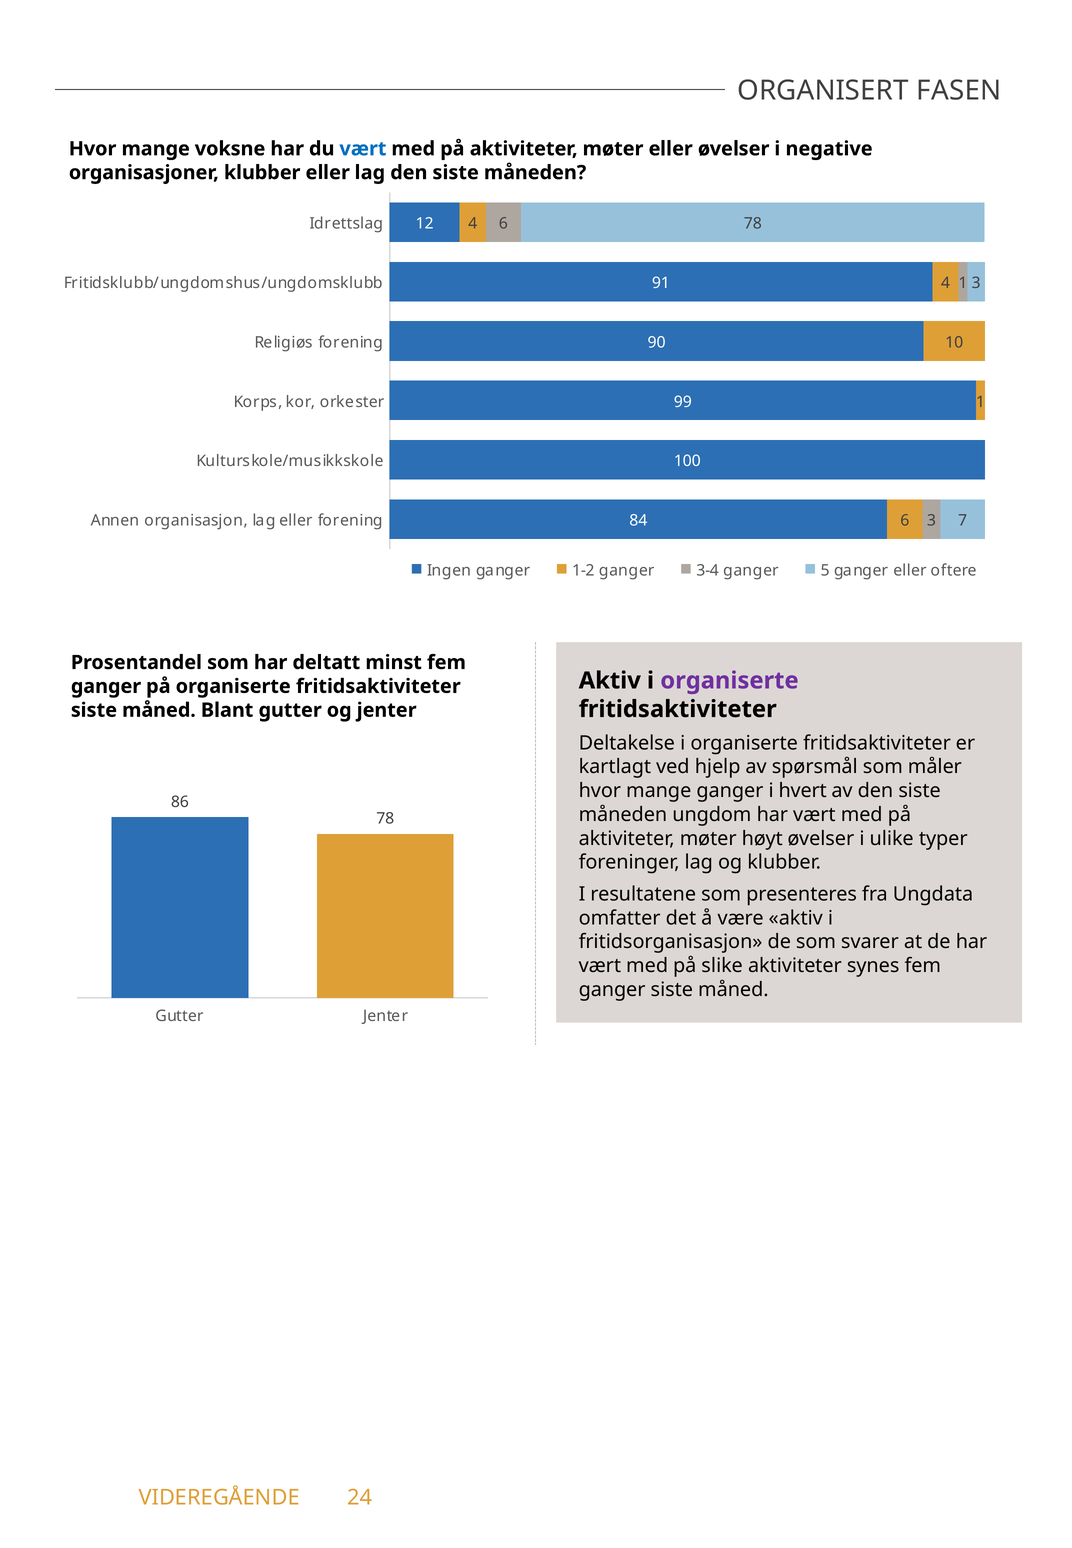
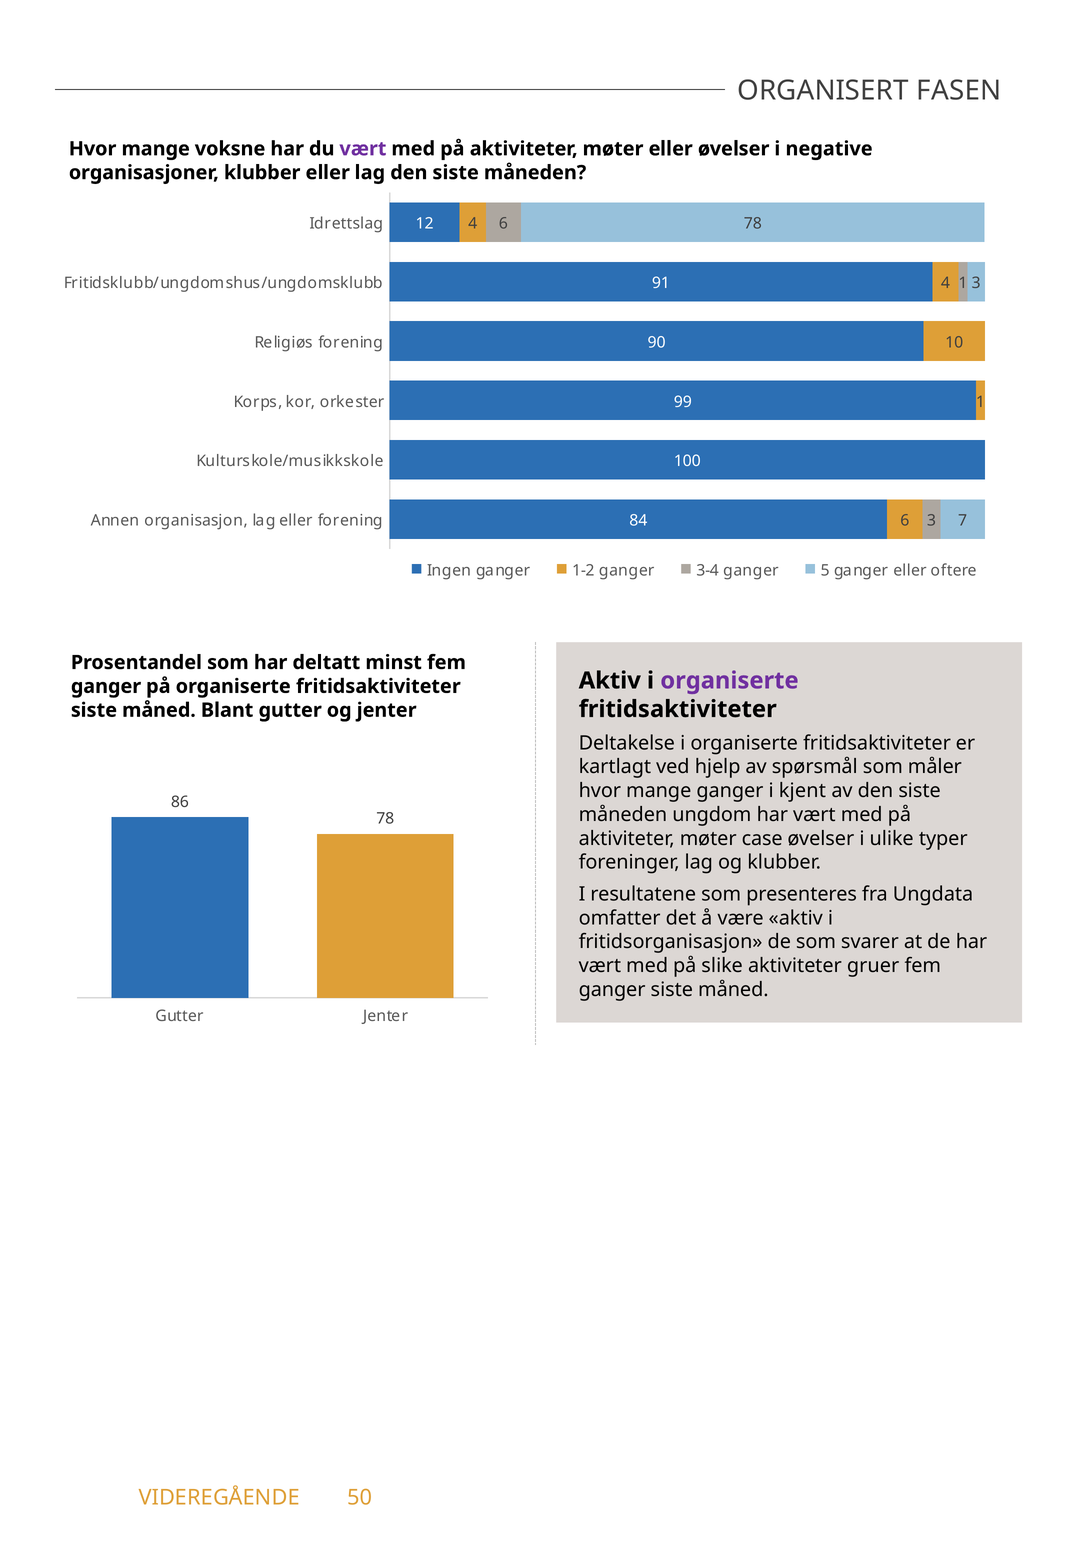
vært colour: blue -> purple (363, 149)
hvert: hvert -> kjent (802, 791)
høyt: høyt -> case (762, 839)
synes: synes -> gruer (873, 966)
24: 24 -> 50 (360, 1498)
